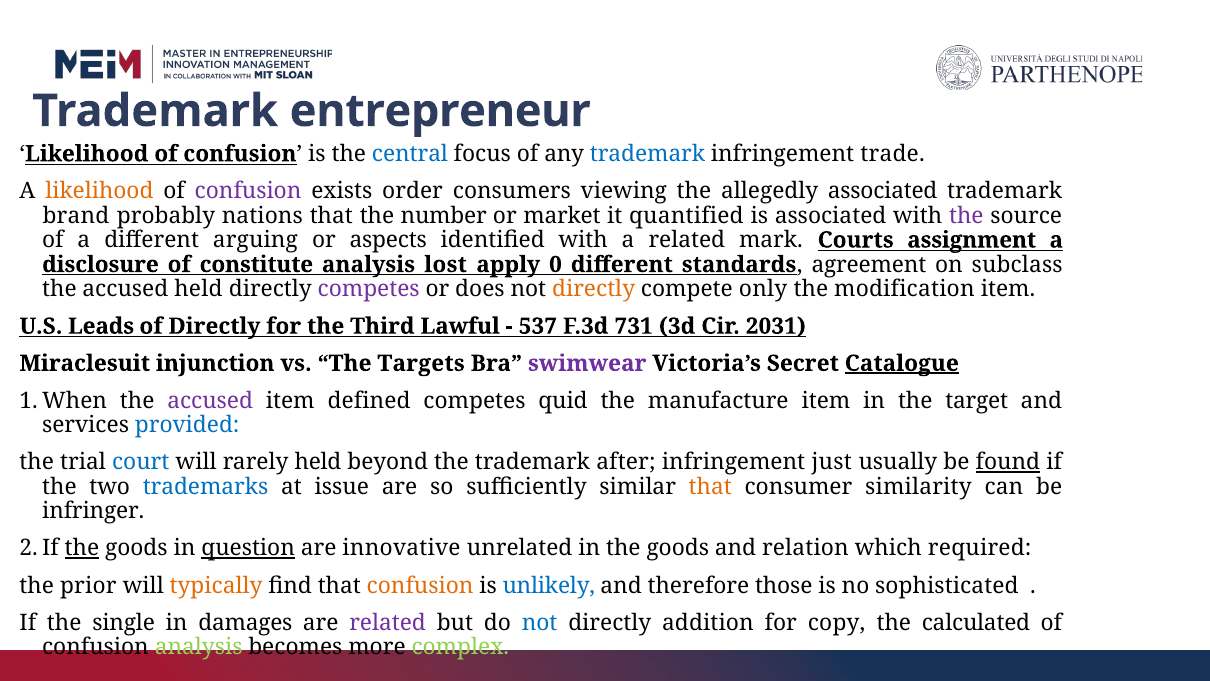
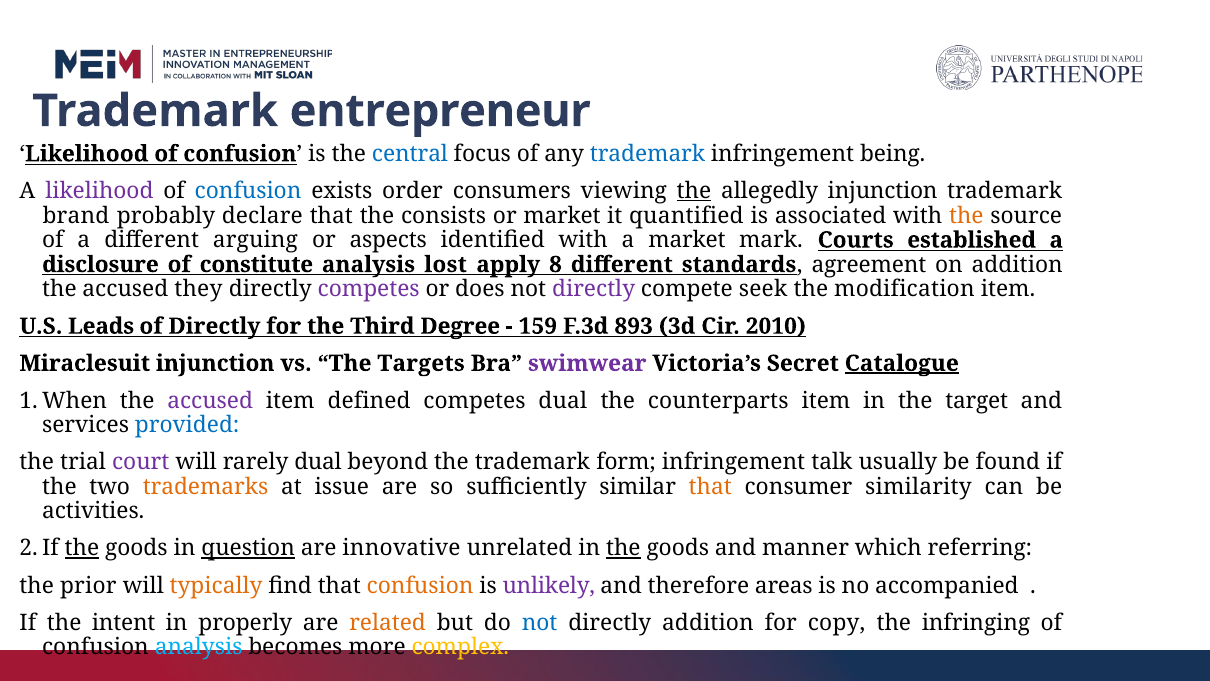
trade: trade -> being (893, 154)
likelihood colour: orange -> purple (99, 191)
confusion colour: purple -> blue (248, 191)
the underline: none -> present (694, 191)
allegedly associated: associated -> injunction (883, 191)
nations: nations -> declare (262, 215)
number: number -> consists (444, 215)
the colour: purple -> orange (966, 215)
a related: related -> market (687, 240)
assignment: assignment -> established (972, 240)
0: 0 -> 8 (555, 264)
on subclass: subclass -> addition (1017, 264)
accused held: held -> they (198, 289)
directly colour: orange -> purple (594, 289)
only: only -> seek (763, 289)
Lawful: Lawful -> Degree (460, 326)
537: 537 -> 159 (538, 326)
731: 731 -> 893 (634, 326)
2031: 2031 -> 2010 (776, 326)
competes quid: quid -> dual (563, 400)
manufacture: manufacture -> counterparts (718, 400)
court colour: blue -> purple (141, 462)
rarely held: held -> dual (318, 462)
after: after -> form (626, 462)
just: just -> talk (832, 462)
found underline: present -> none (1008, 462)
trademarks colour: blue -> orange (206, 486)
infringer: infringer -> activities (93, 511)
the underline: none -> present (623, 548)
relation: relation -> manner (805, 548)
required: required -> referring (980, 548)
unlikely colour: blue -> purple (549, 585)
those: those -> areas (784, 585)
sophisticated: sophisticated -> accompanied (947, 585)
single: single -> intent (124, 622)
damages: damages -> properly (245, 622)
related colour: purple -> orange (388, 622)
calculated: calculated -> infringing (976, 622)
analysis colour: light green -> light blue (199, 647)
complex colour: light green -> yellow (460, 647)
